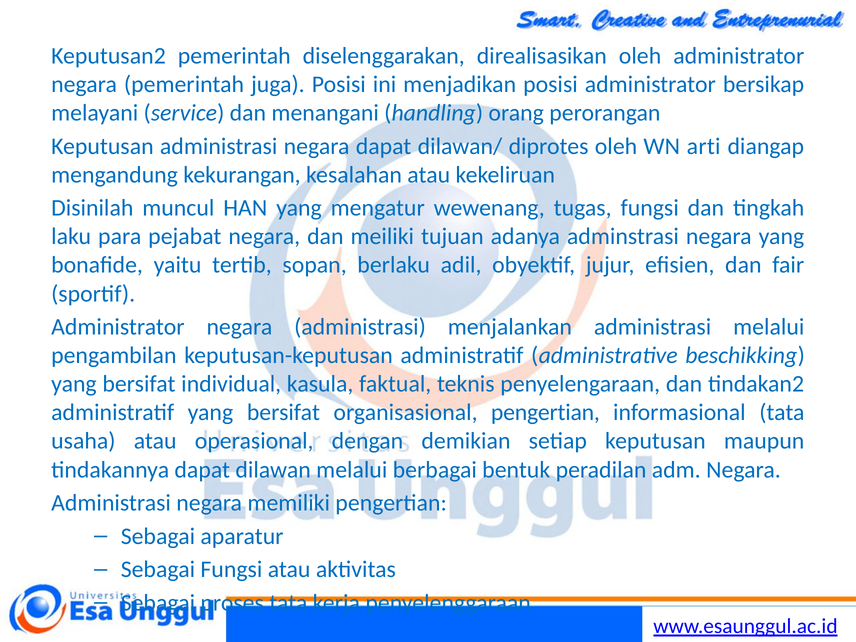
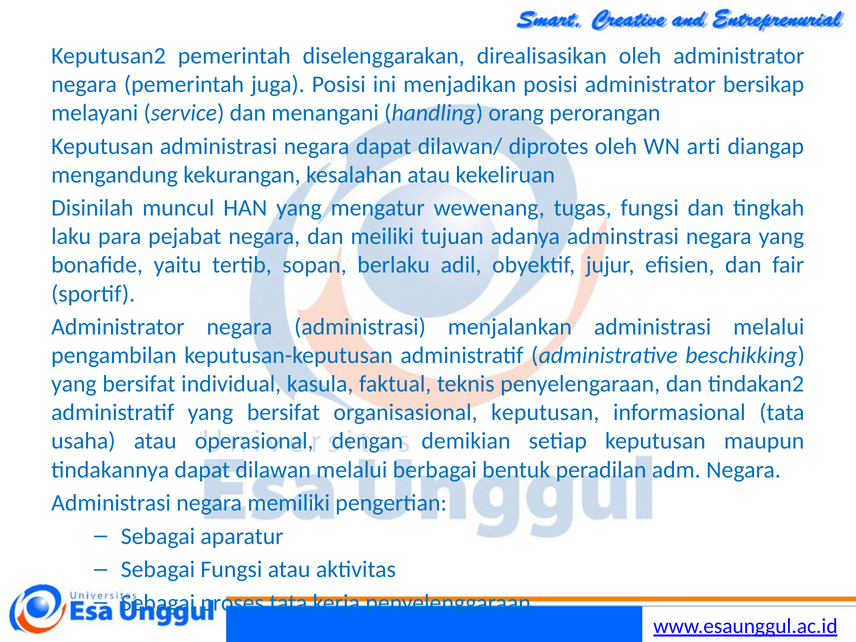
organisasional pengertian: pengertian -> keputusan (545, 413)
